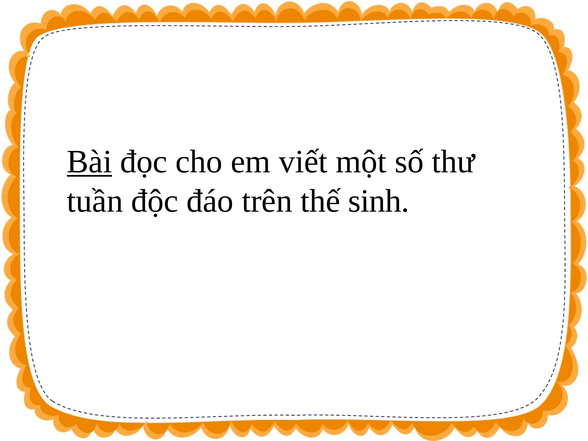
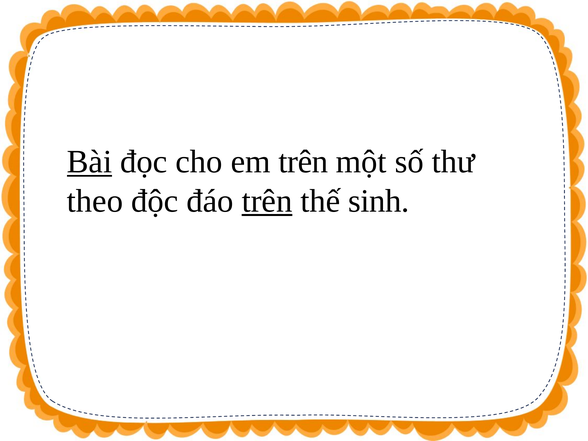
em viết: viết -> trên (303, 162)
tuần: tuần -> theo (95, 201)
trên underline: none -> present (267, 201)
